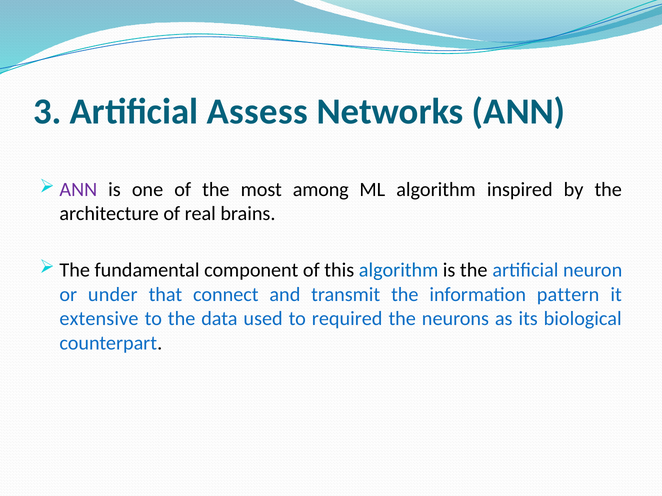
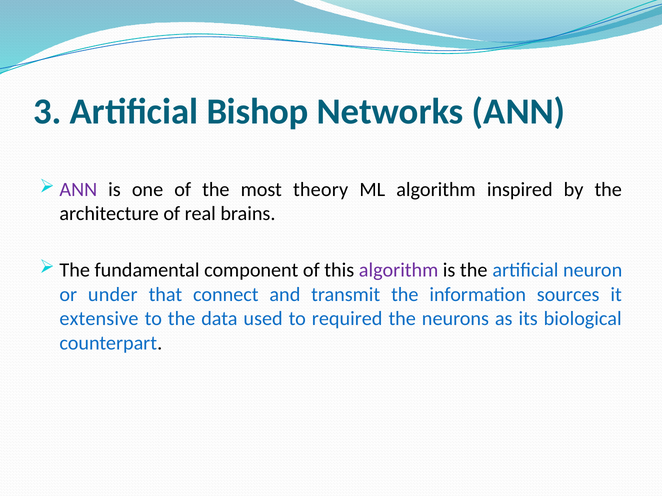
Assess: Assess -> Bishop (258, 112)
among: among -> theory (321, 190)
algorithm colour: blue -> purple (399, 271)
pattern: pattern -> sources (568, 295)
